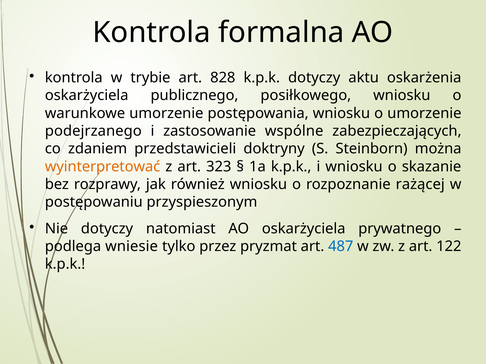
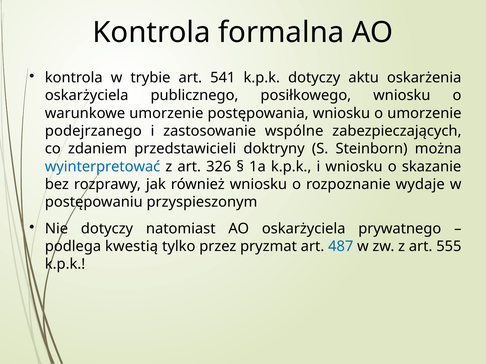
828: 828 -> 541 (223, 78)
wyinterpretować colour: orange -> blue (103, 167)
323: 323 -> 326 (219, 167)
rażącej: rażącej -> wydaje (420, 185)
wniesie: wniesie -> kwestią (132, 247)
122: 122 -> 555 (449, 247)
